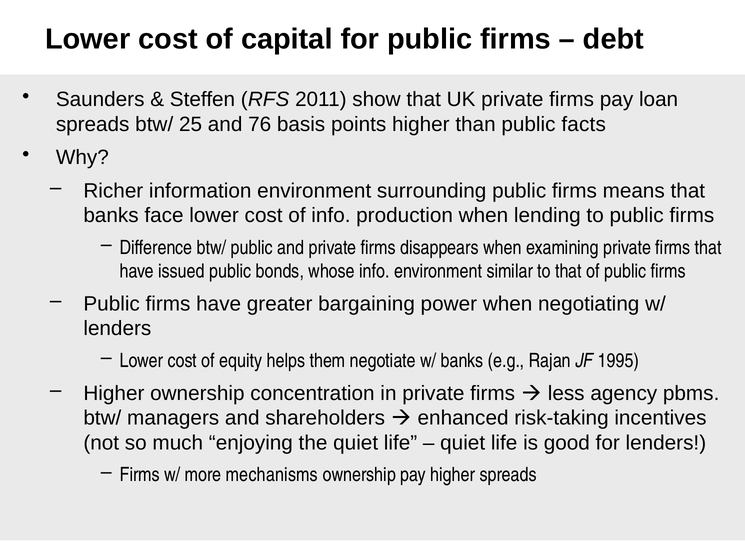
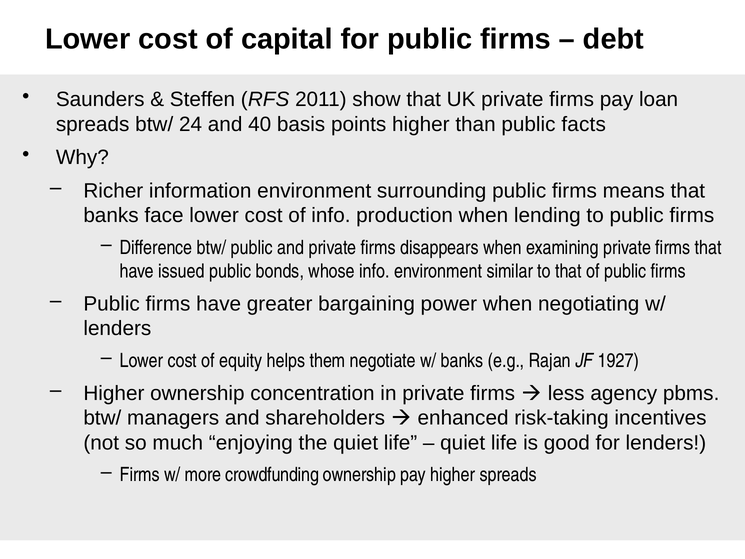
25: 25 -> 24 (191, 124)
76: 76 -> 40 (260, 124)
1995: 1995 -> 1927 (618, 360)
mechanisms: mechanisms -> crowdfunding (272, 475)
